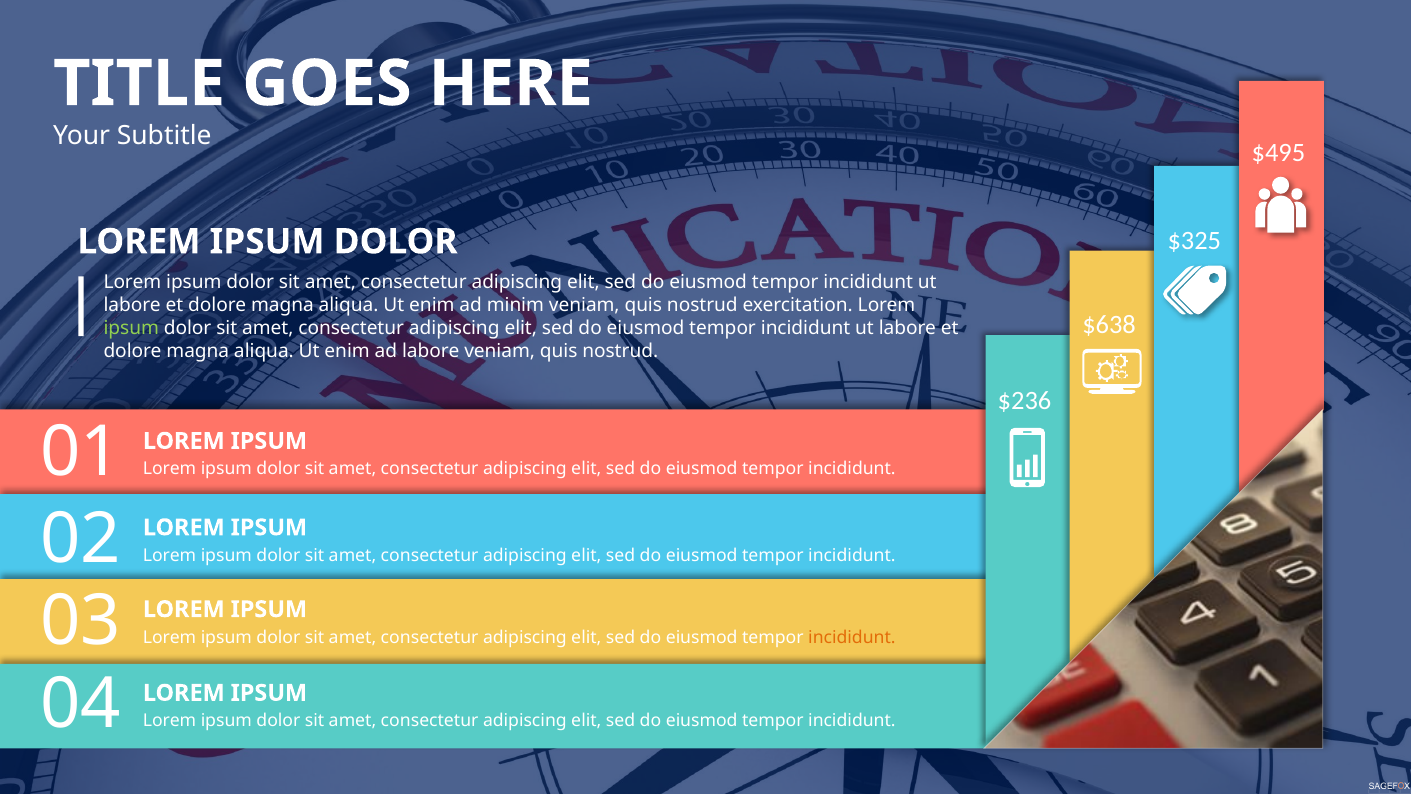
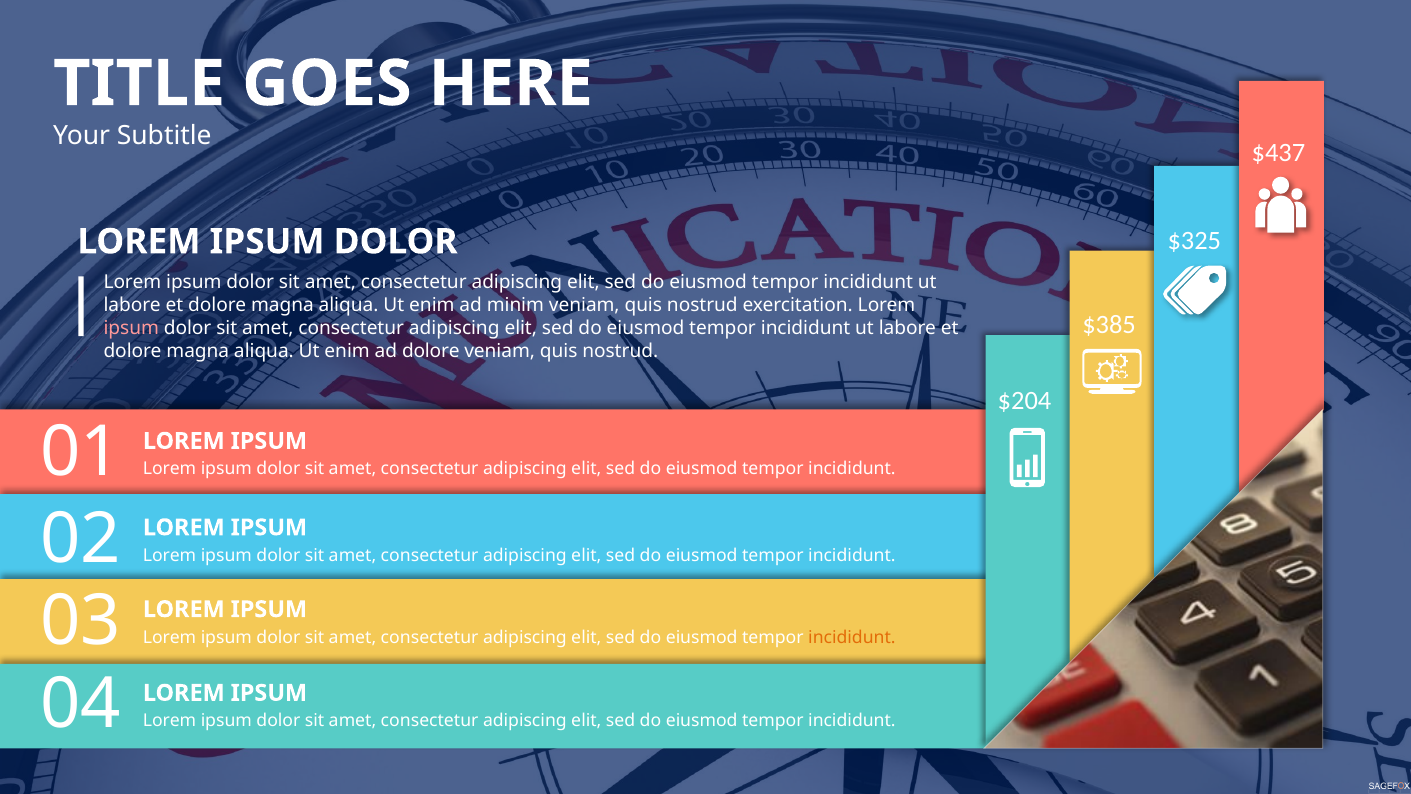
$495: $495 -> $437 (1278, 153)
$638: $638 -> $385 (1109, 325)
ipsum colour: light green -> pink (131, 328)
ad labore: labore -> dolore (431, 351)
$236: $236 -> $204 (1025, 400)
